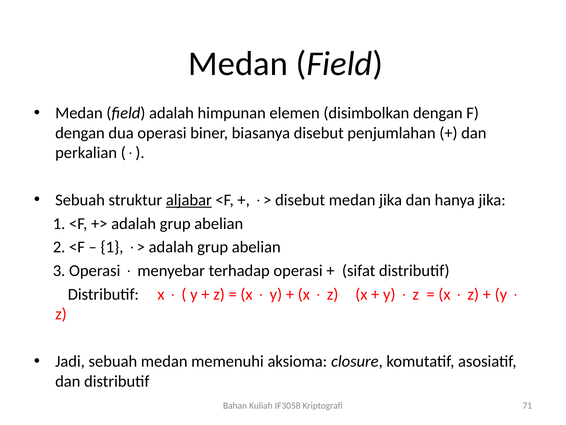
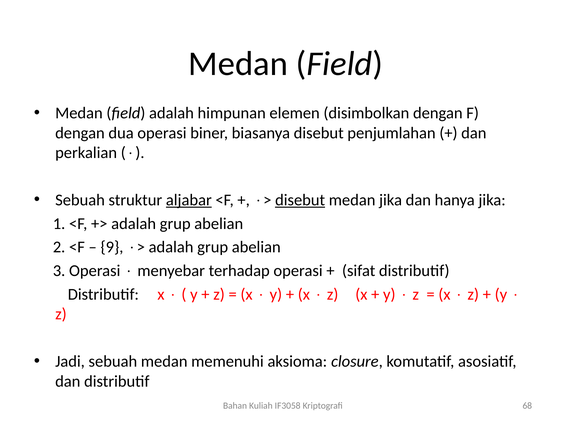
disebut underline: none -> present (300, 200)
1: 1 -> 9 (112, 247)
71: 71 -> 68 (527, 405)
